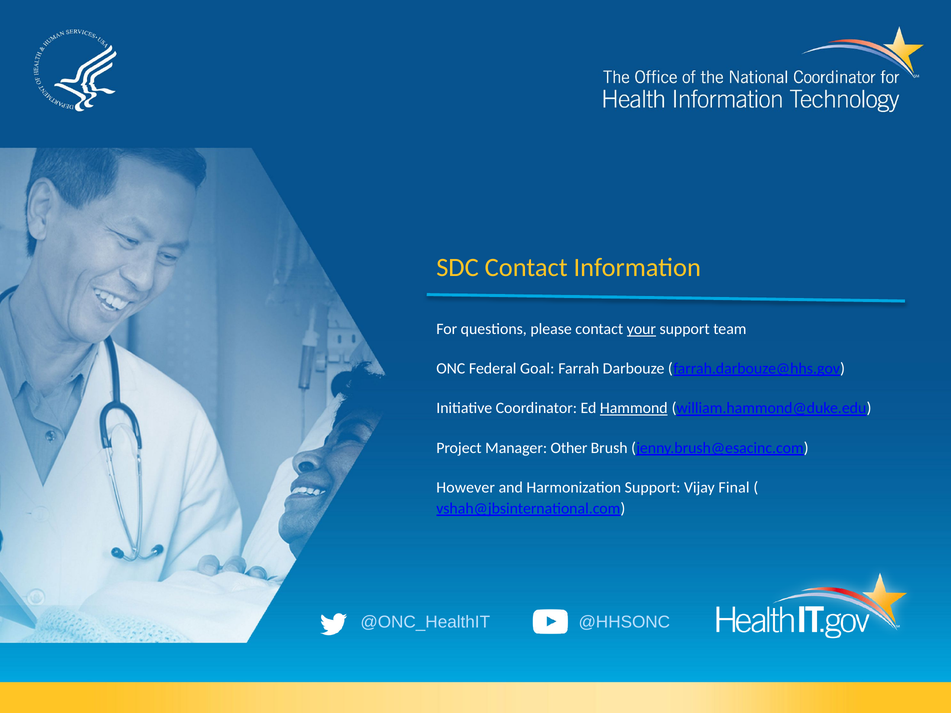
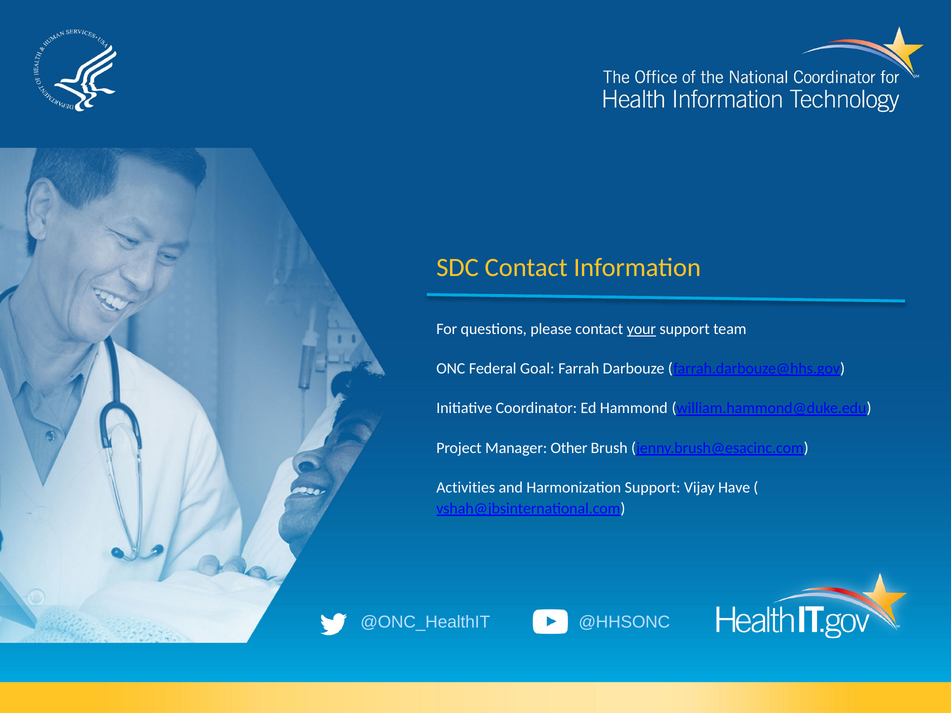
Hammond underline: present -> none (634, 408)
However: However -> Activities (466, 488)
Final: Final -> Have (734, 488)
